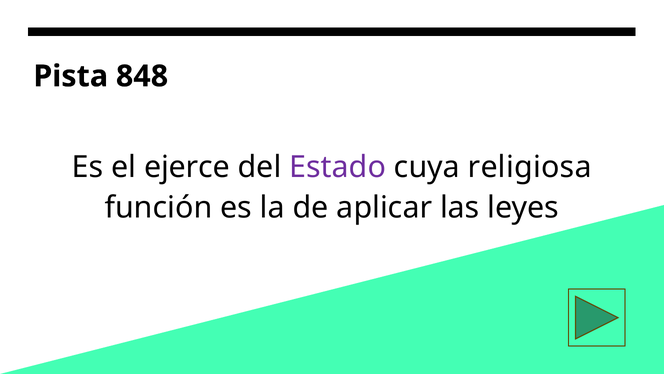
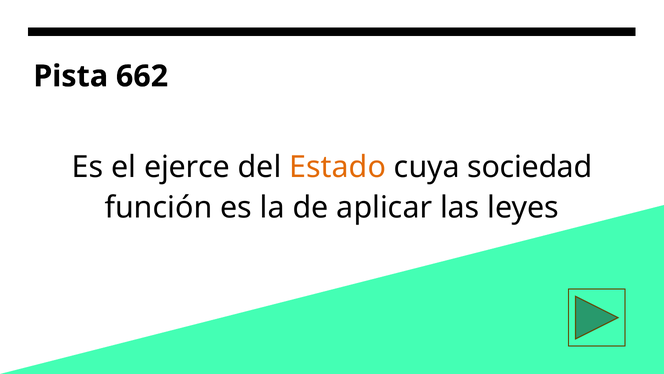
848: 848 -> 662 (142, 76)
Estado colour: purple -> orange (338, 167)
religiosa: religiosa -> sociedad (530, 167)
